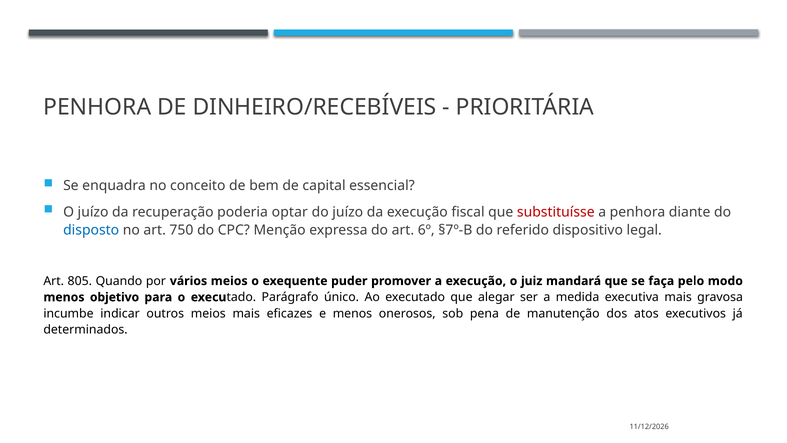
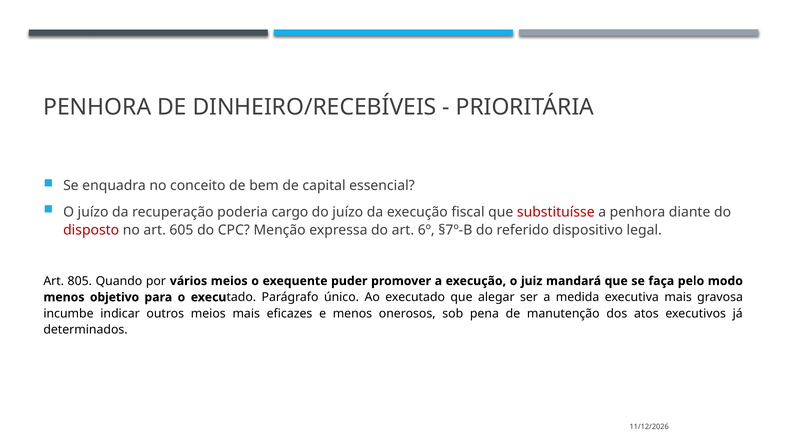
optar: optar -> cargo (290, 212)
disposto colour: blue -> red (91, 230)
750: 750 -> 605 (181, 230)
